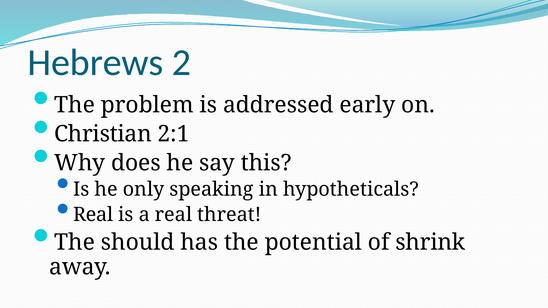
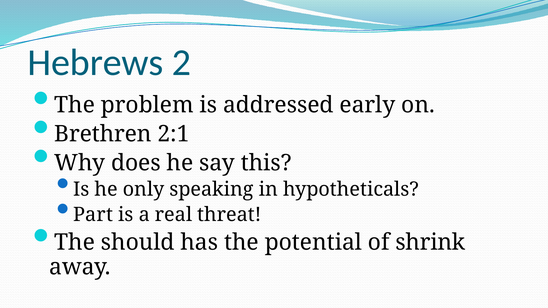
Christian: Christian -> Brethren (103, 134)
Real: Real -> Part (93, 215)
